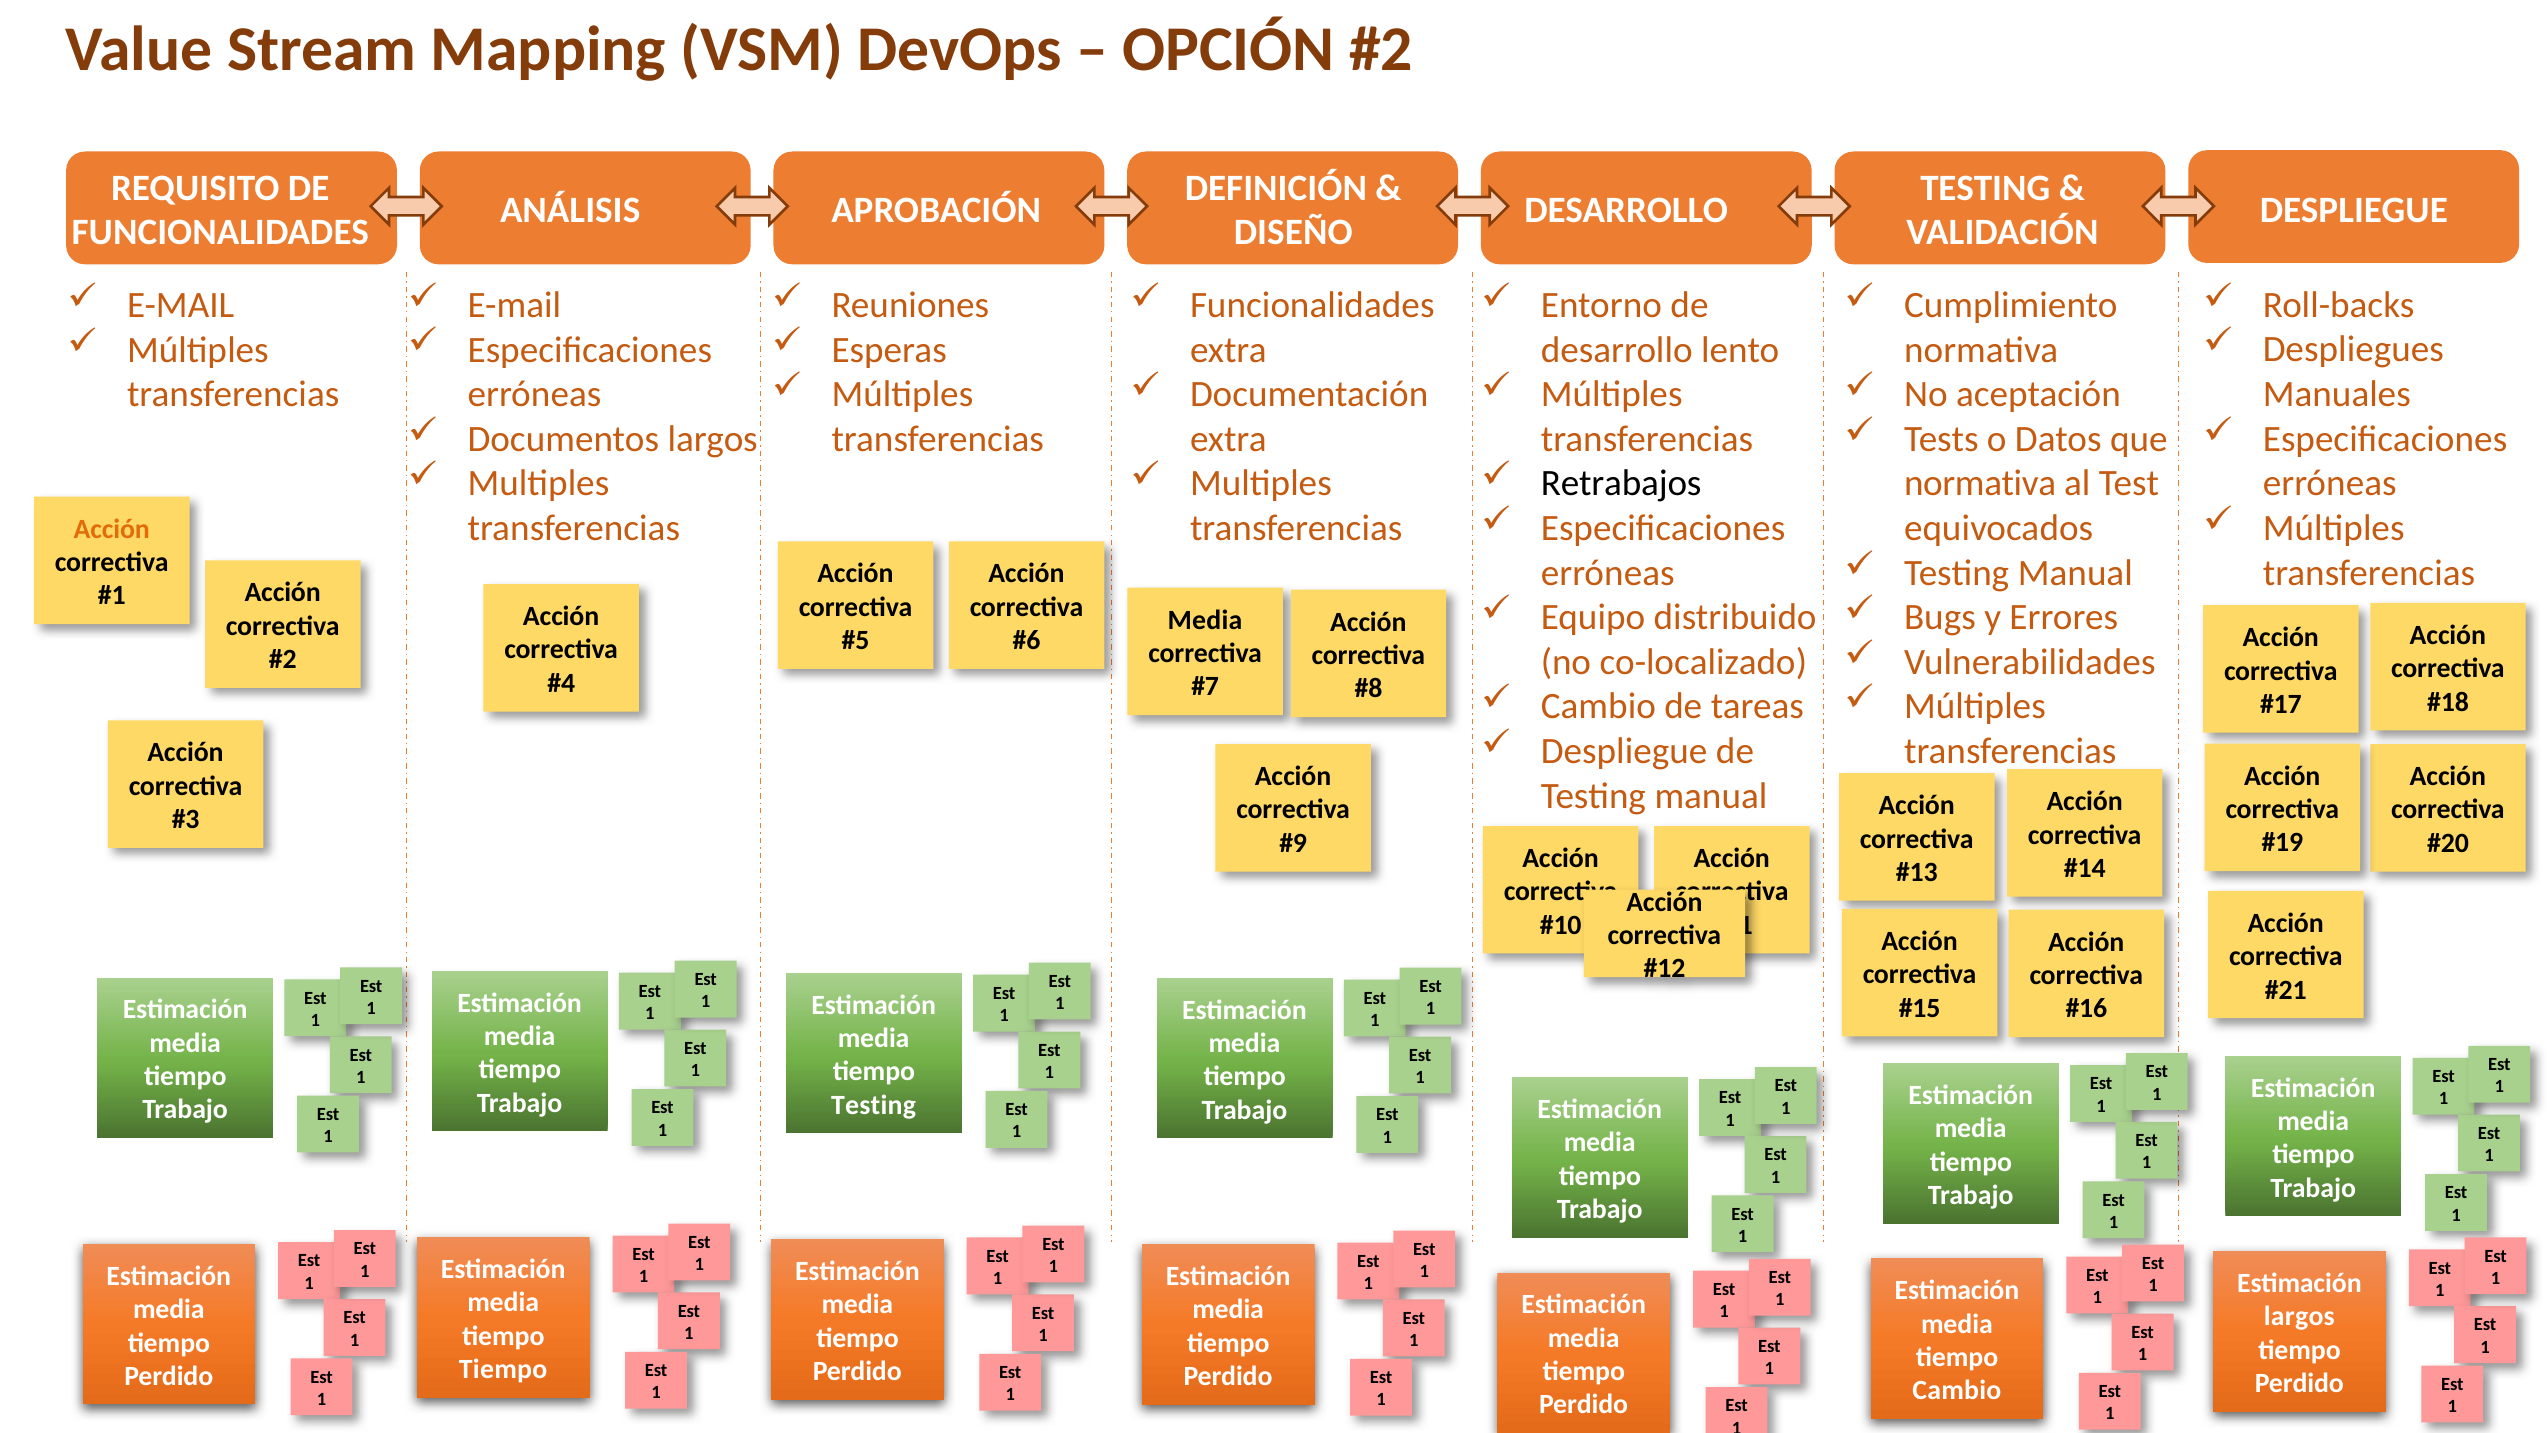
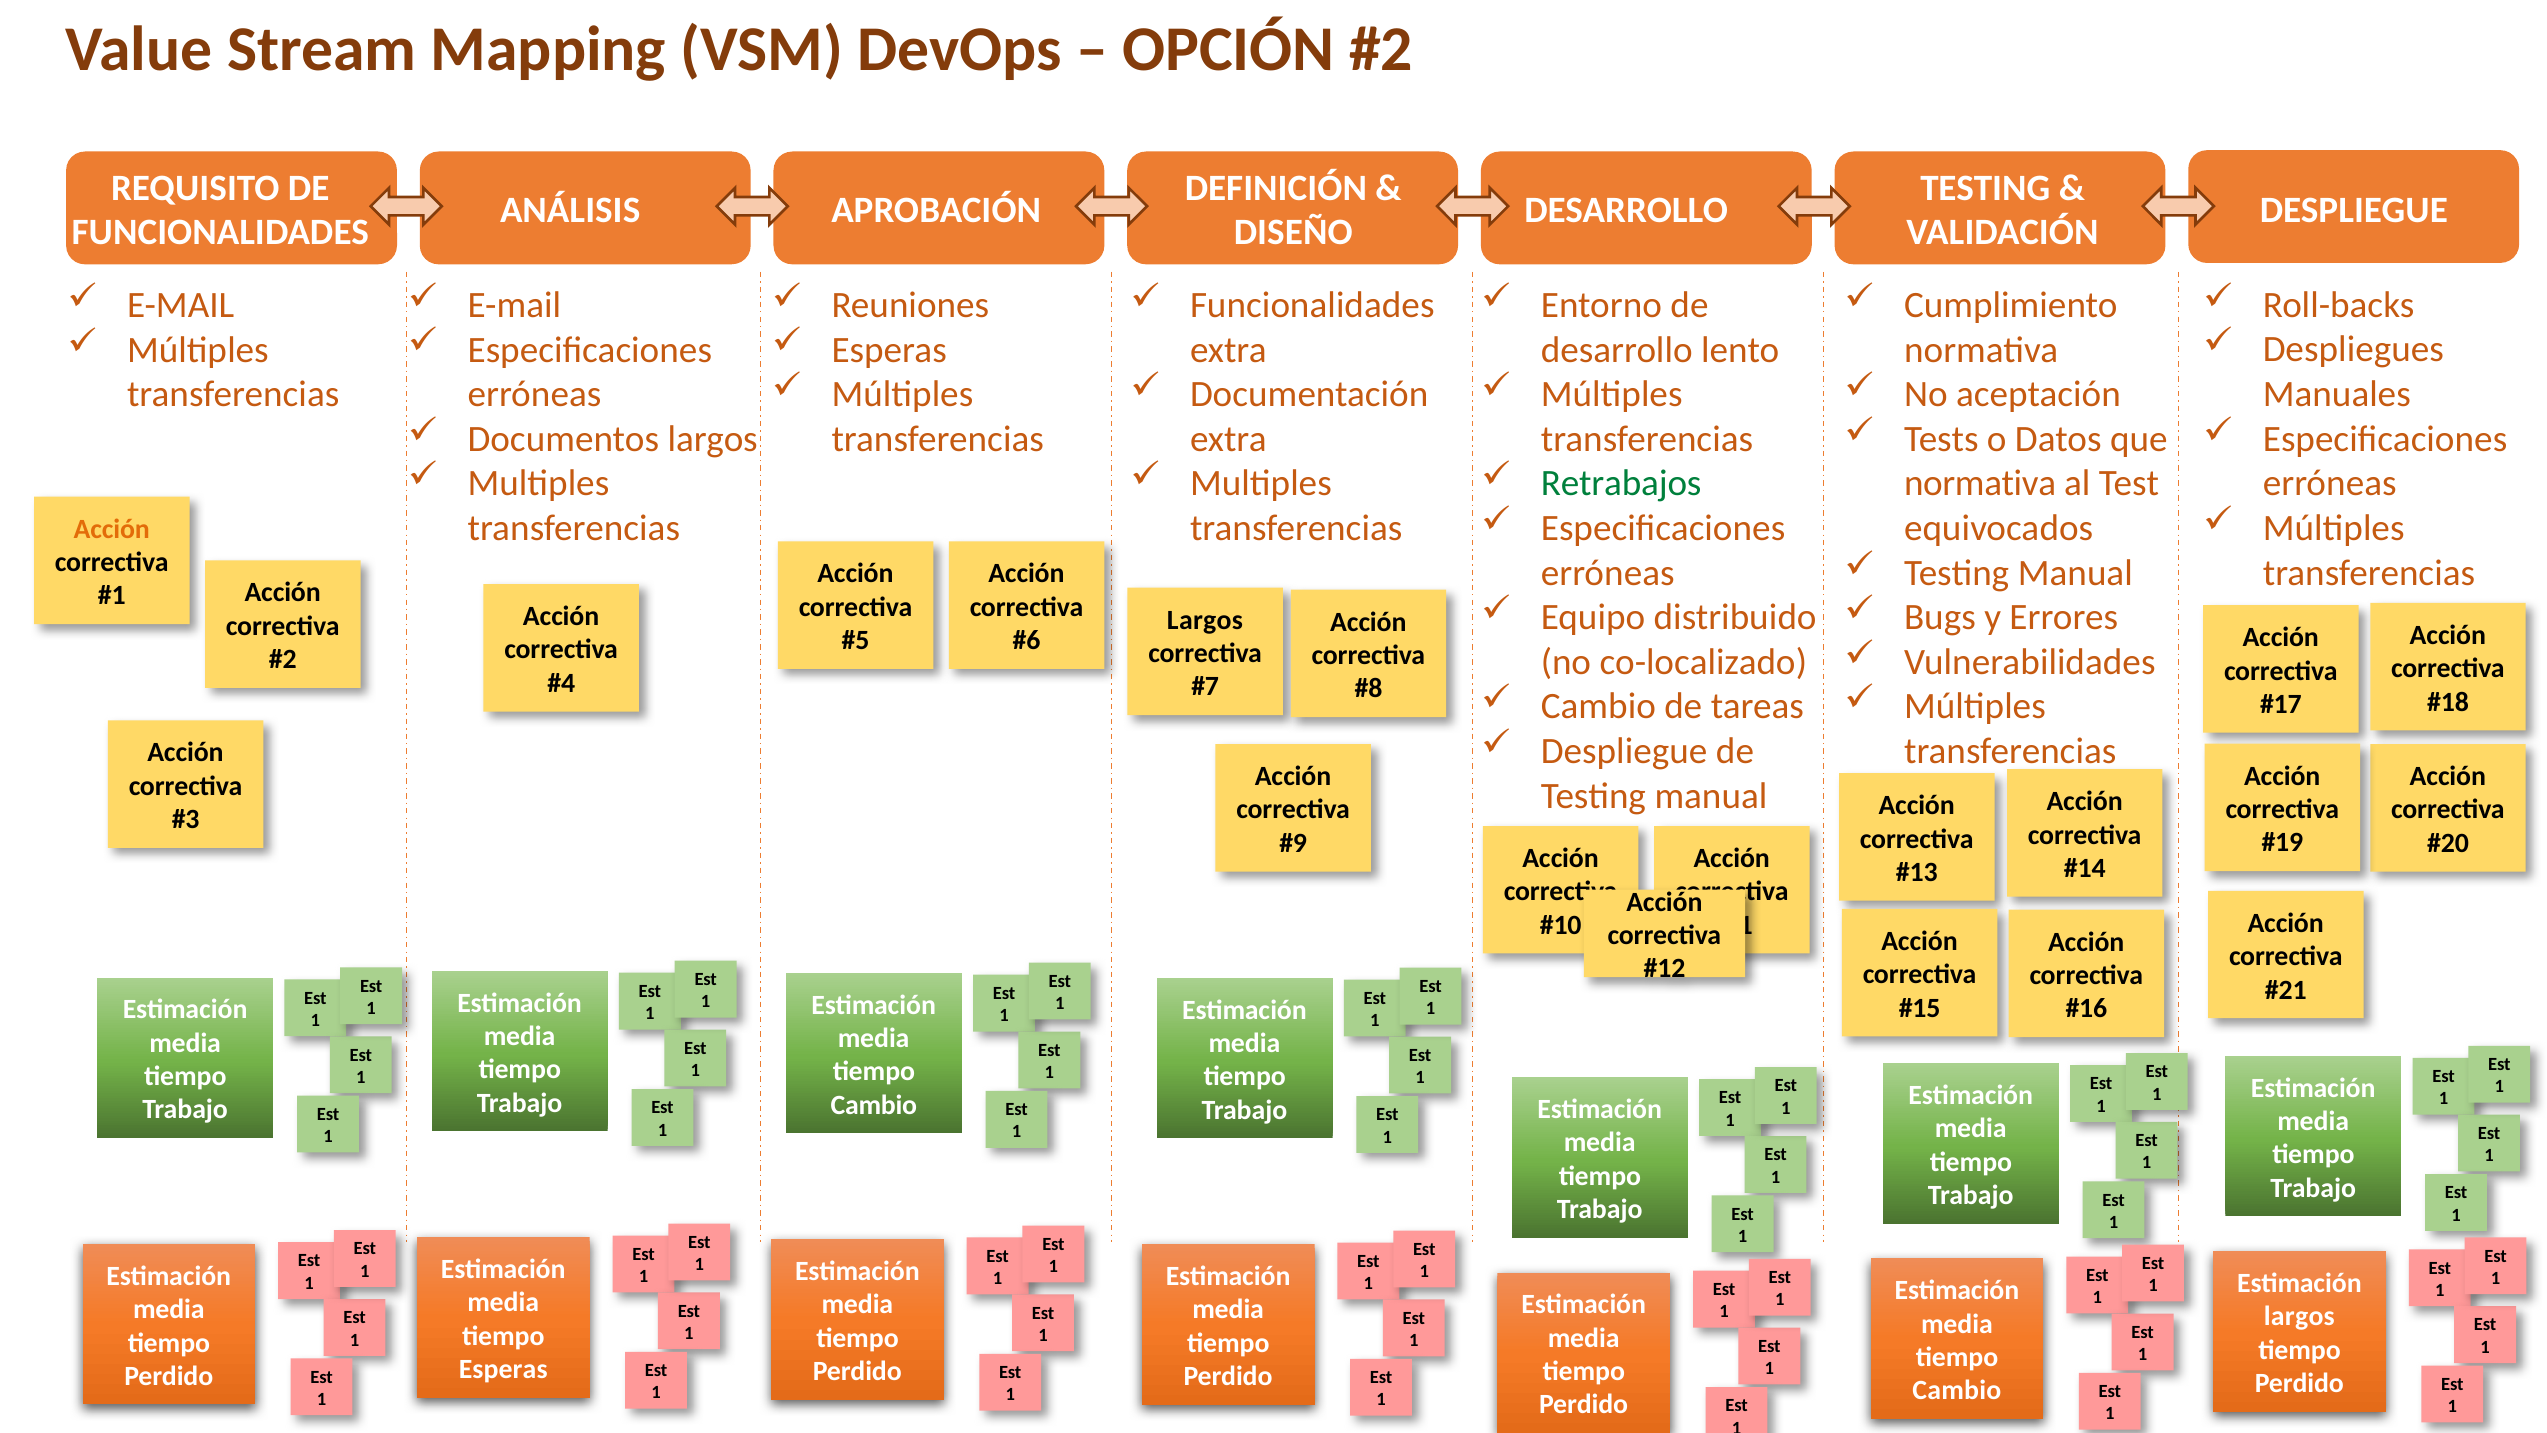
Retrabajos colour: black -> green (1621, 483)
Media: Media -> Largos (1205, 620)
Testing: Testing -> Cambio (874, 1105)
Tiempo: Tiempo -> Esperas (503, 1369)
